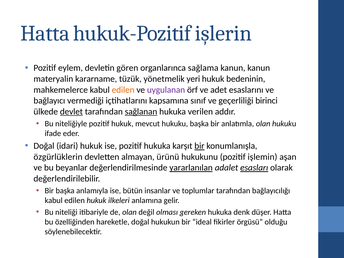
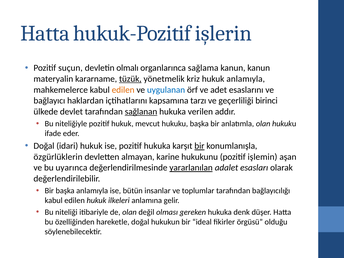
eylem: eylem -> suçun (70, 68)
gören: gören -> olmalı (127, 68)
tüzük underline: none -> present (130, 79)
yeri: yeri -> kriz (193, 79)
hukuk bedeninin: bedeninin -> anlamıyla (246, 79)
uygulanan colour: purple -> blue (166, 90)
vermediği: vermediği -> haklardan (85, 101)
sınıf: sınıf -> tarzı (198, 101)
devlet underline: present -> none (71, 112)
ürünü: ürünü -> karine (168, 157)
beyanlar: beyanlar -> uyarınca (71, 168)
esasları underline: present -> none (254, 168)
